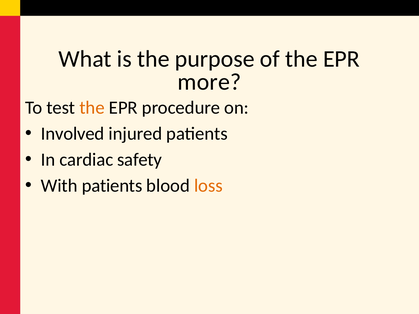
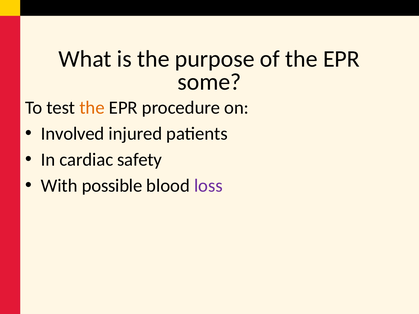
more: more -> some (209, 82)
With patients: patients -> possible (112, 186)
loss colour: orange -> purple (208, 186)
